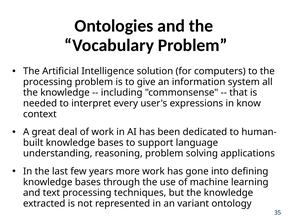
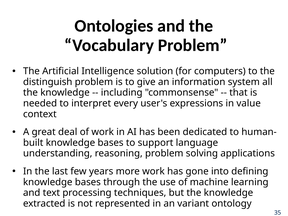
processing: processing -> distinguish (48, 82)
know: know -> value (249, 103)
